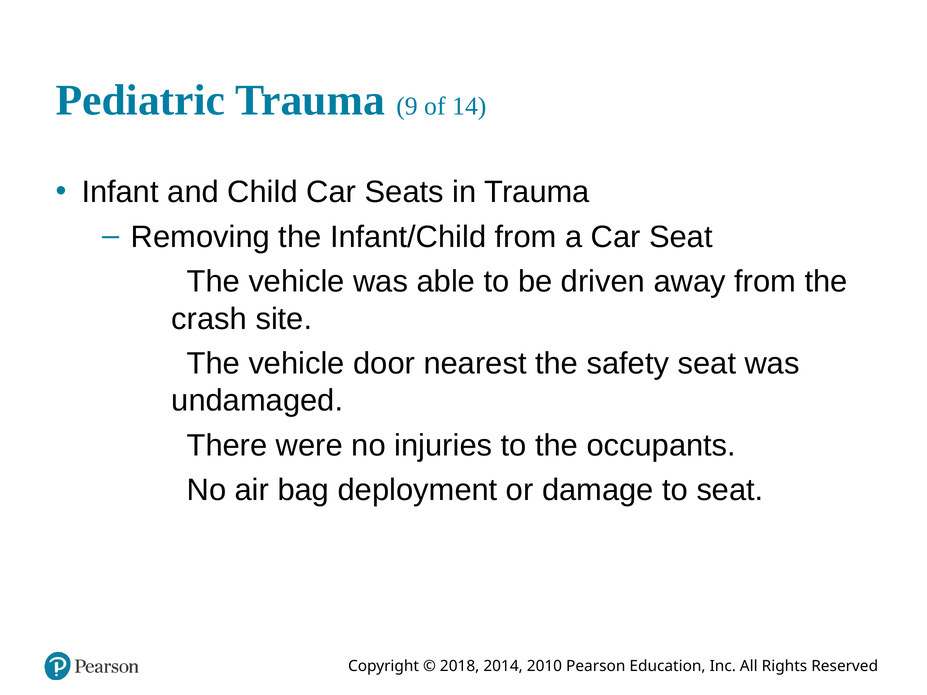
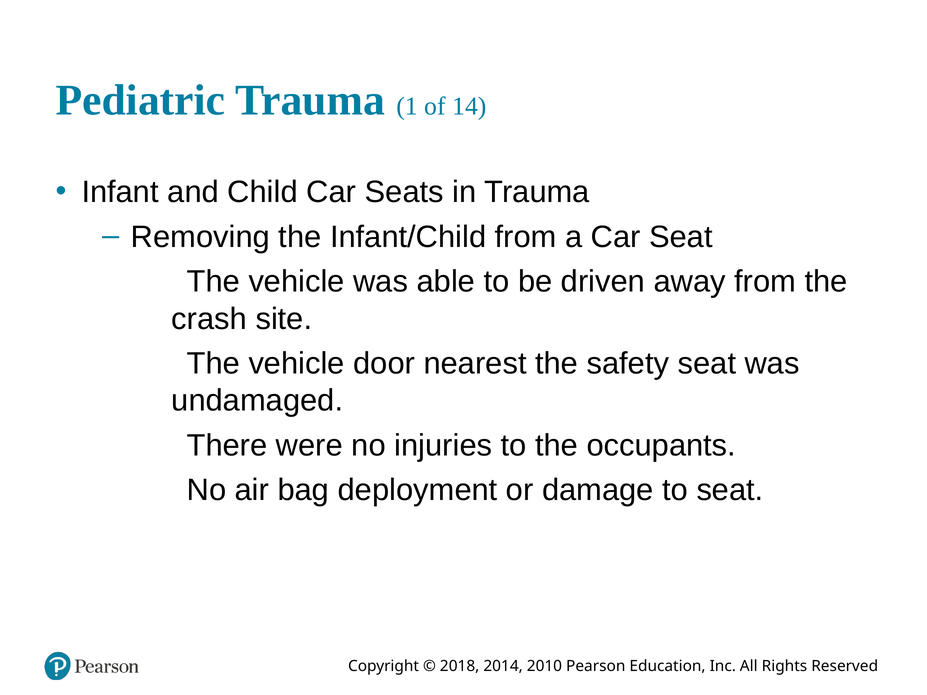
9: 9 -> 1 (407, 106)
